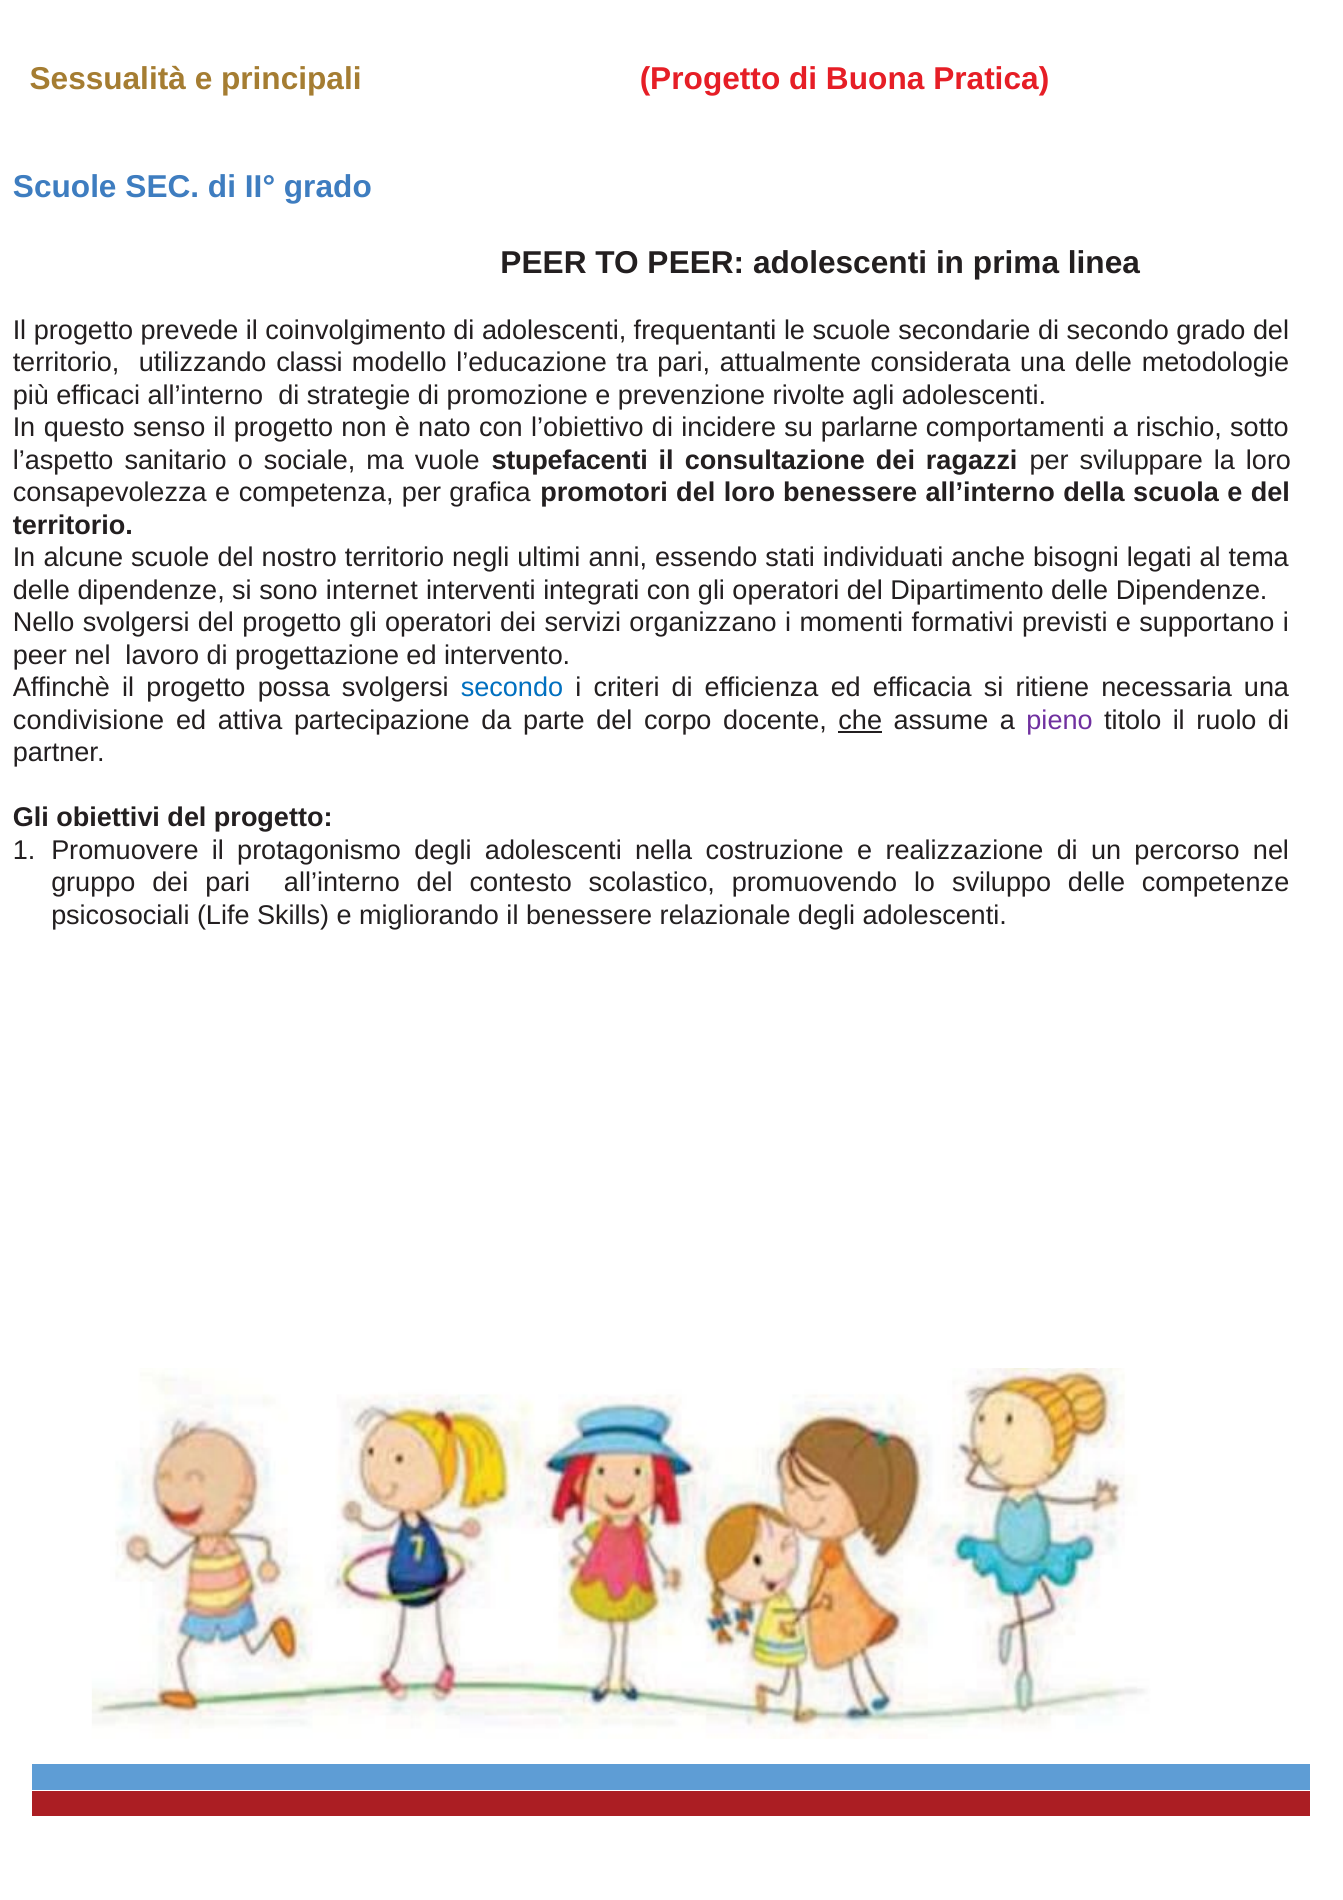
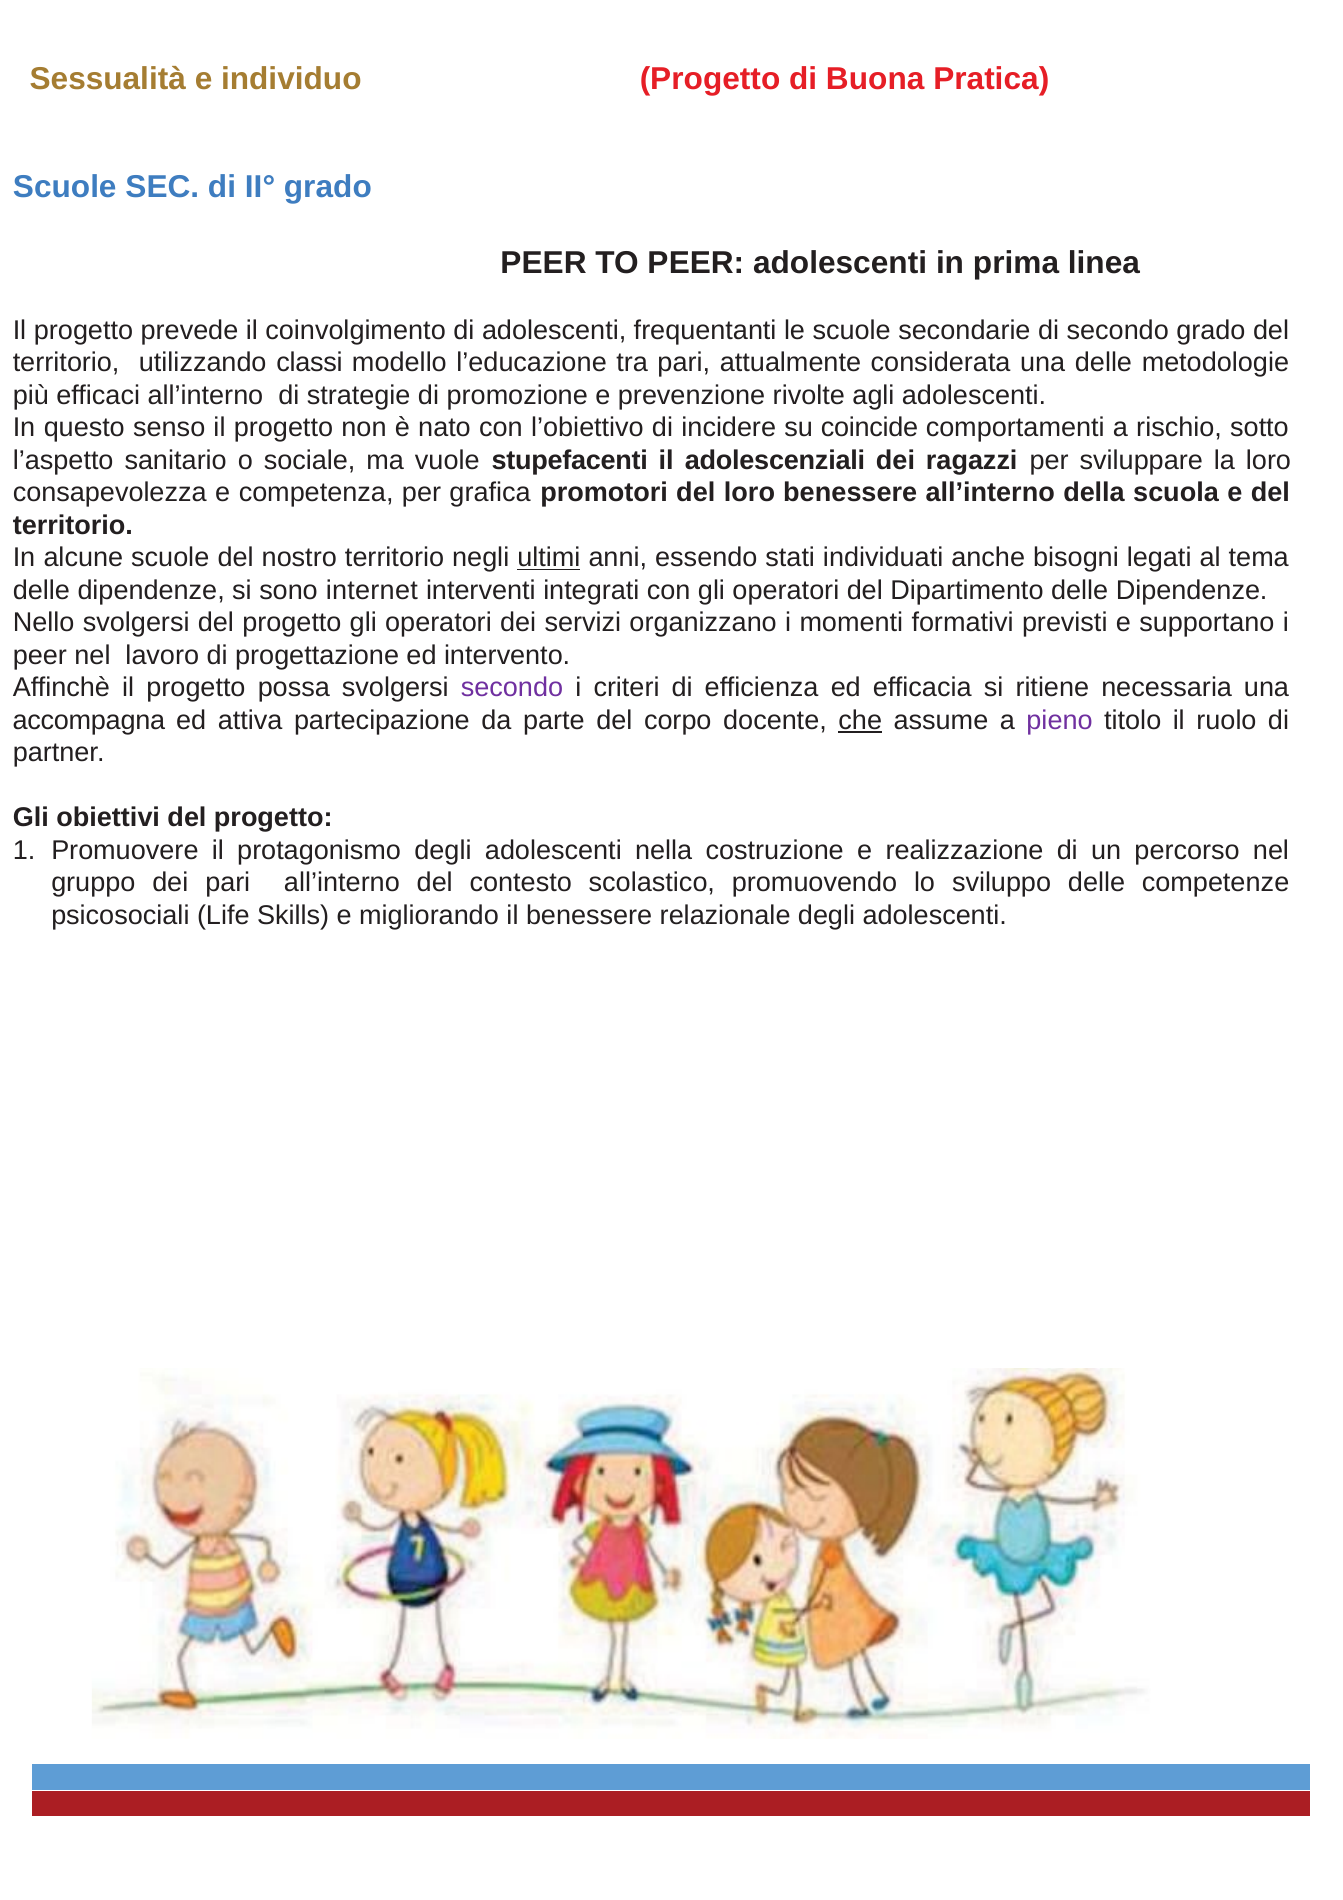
principali: principali -> individuo (291, 79)
parlarne: parlarne -> coincide (870, 428)
consultazione: consultazione -> adolescenziali (775, 461)
ultimi underline: none -> present (549, 558)
secondo colour: blue -> purple (512, 688)
condivisione: condivisione -> accompagna (89, 721)
